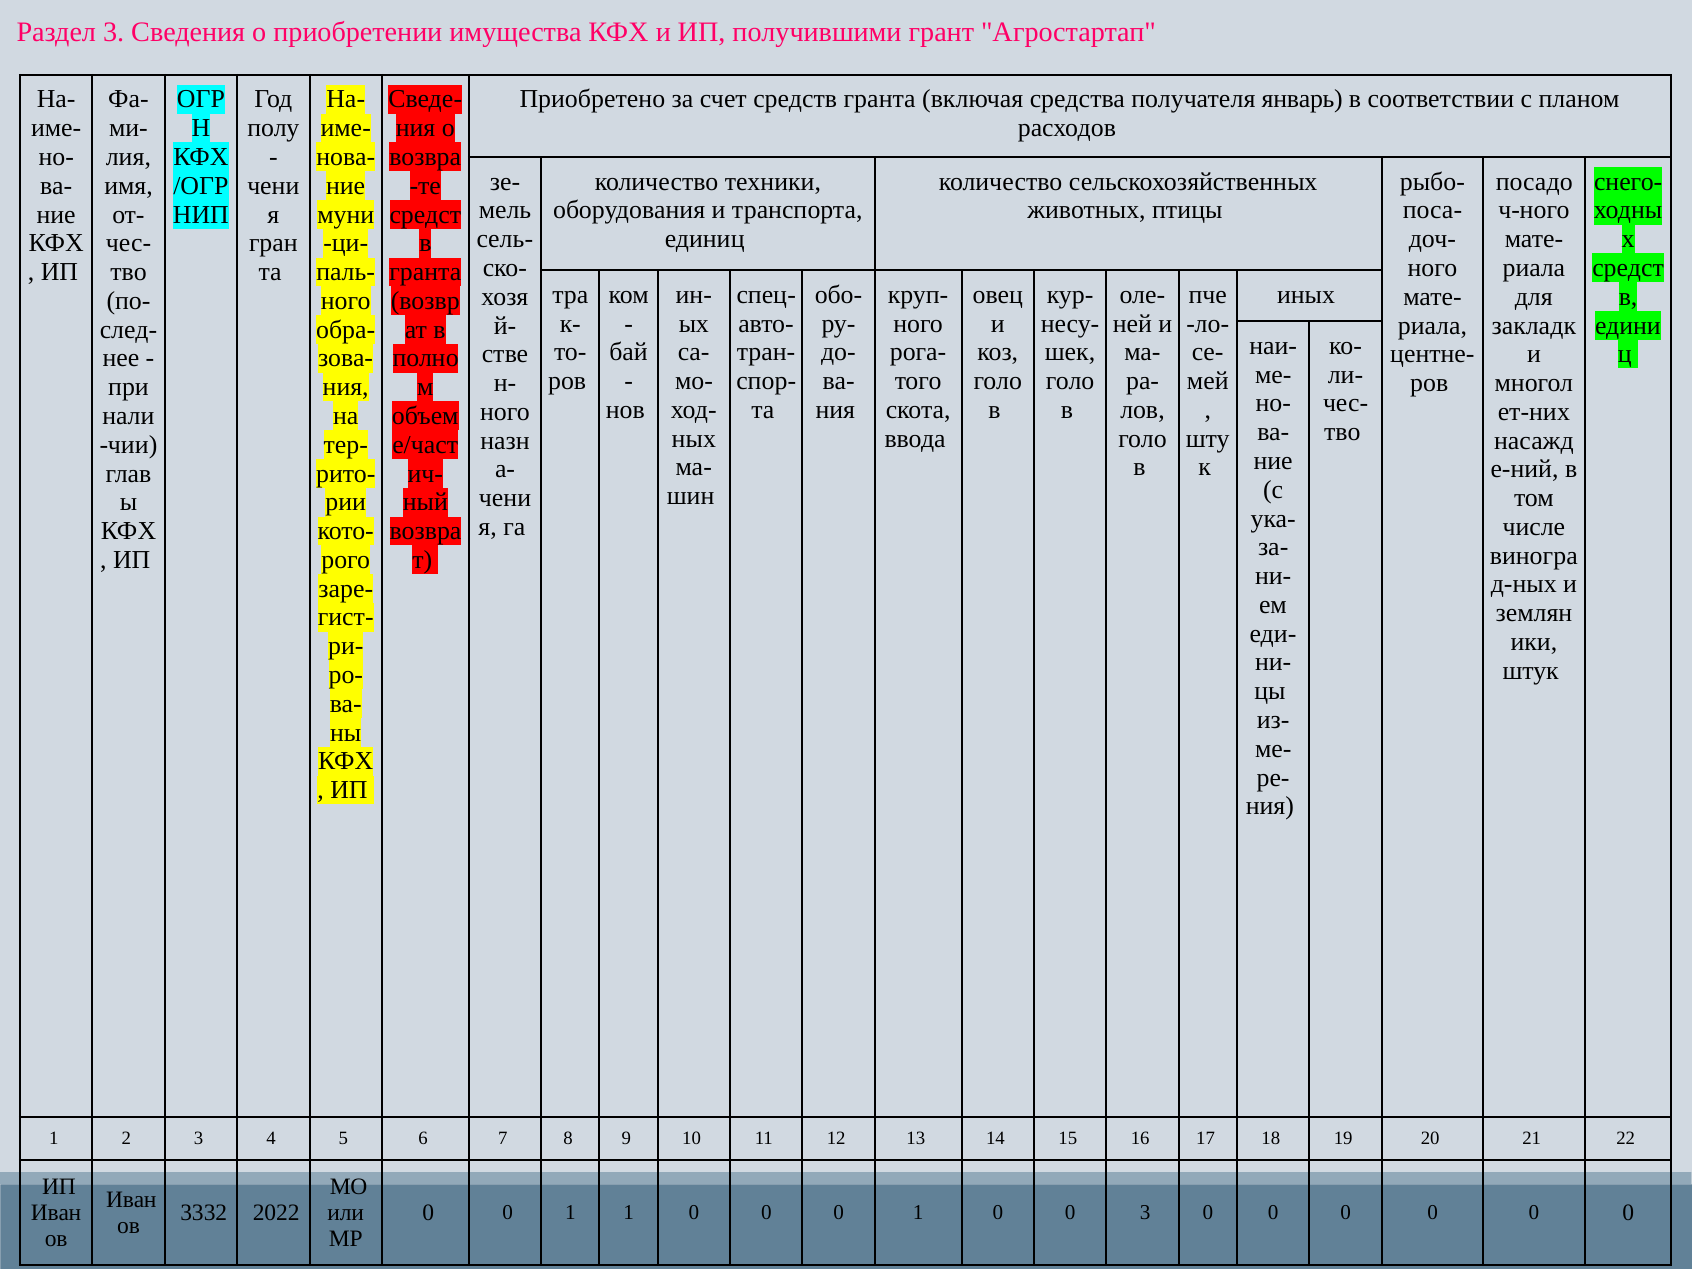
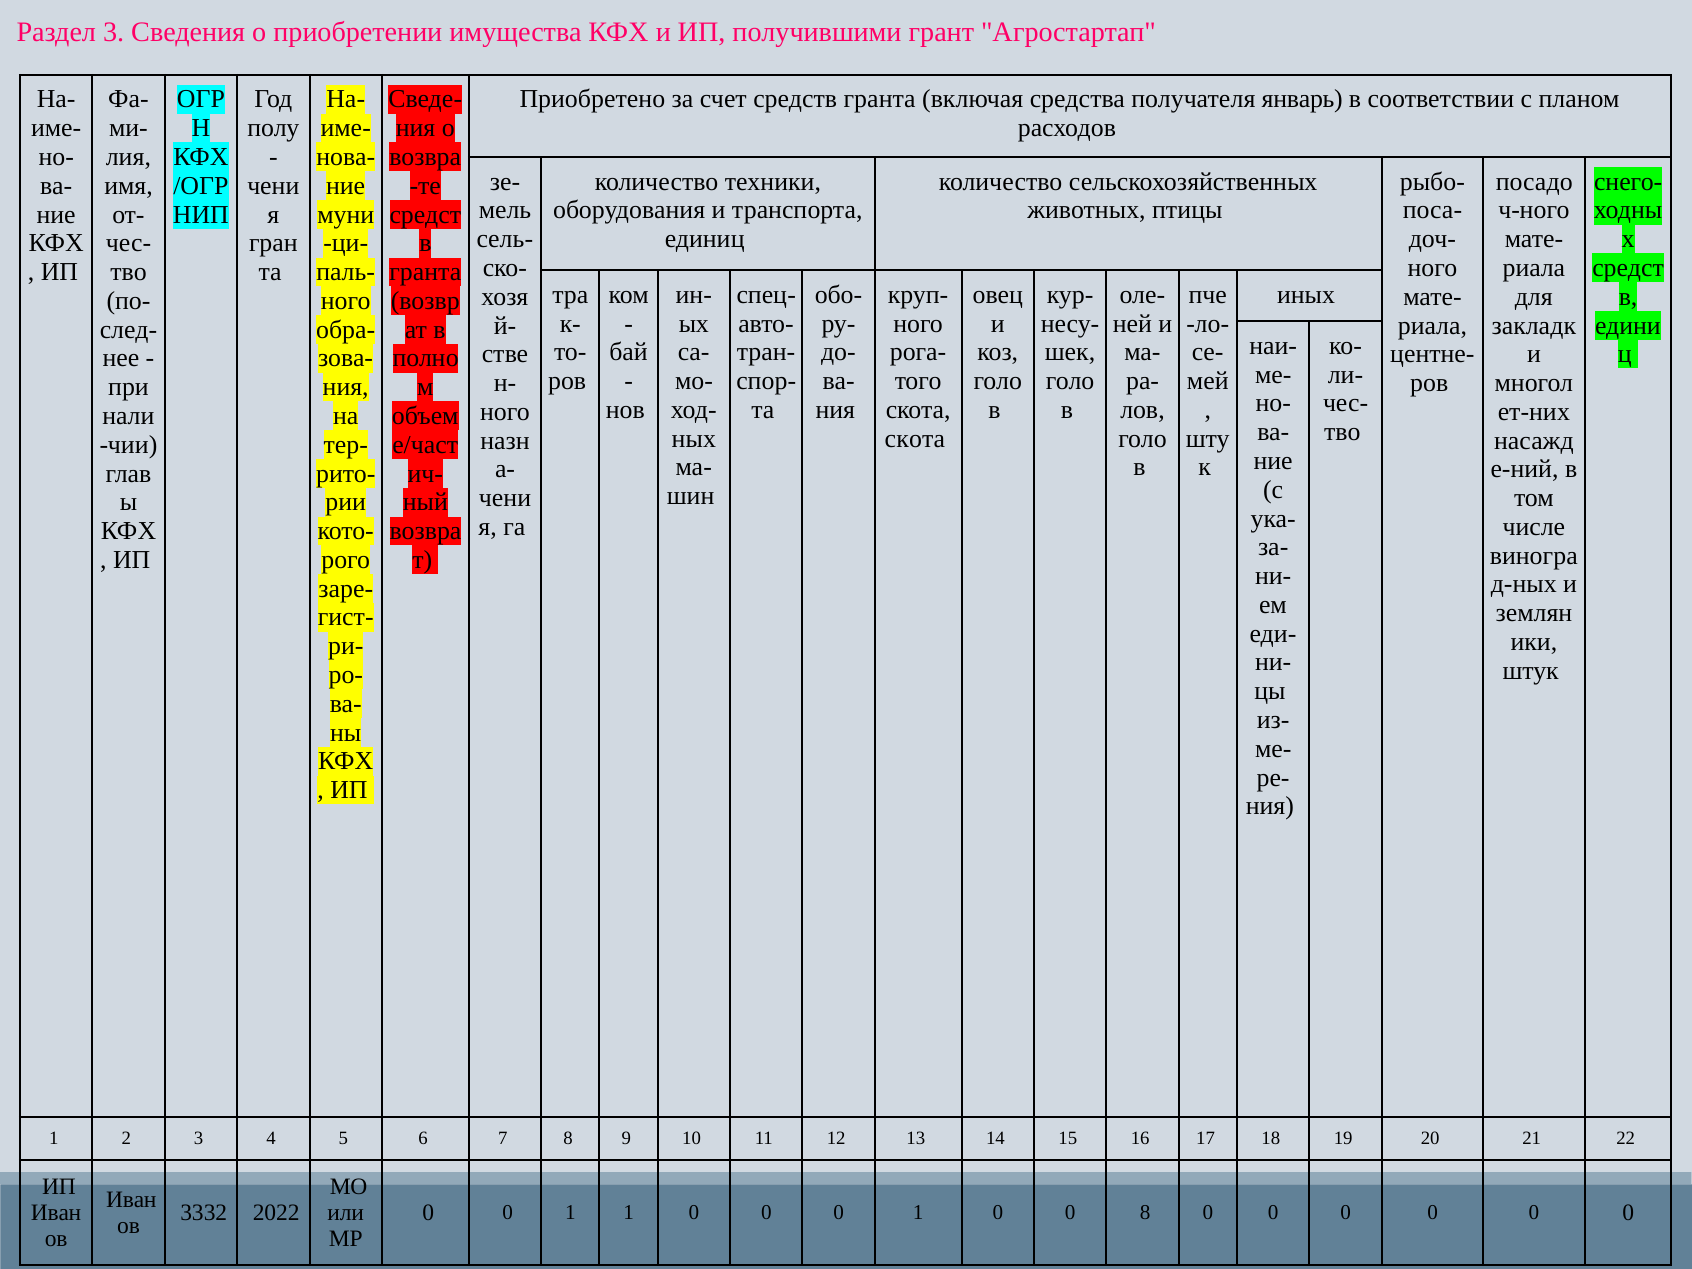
ввода: ввода -> скота (915, 439)
0 3: 3 -> 8 (1145, 1213)
